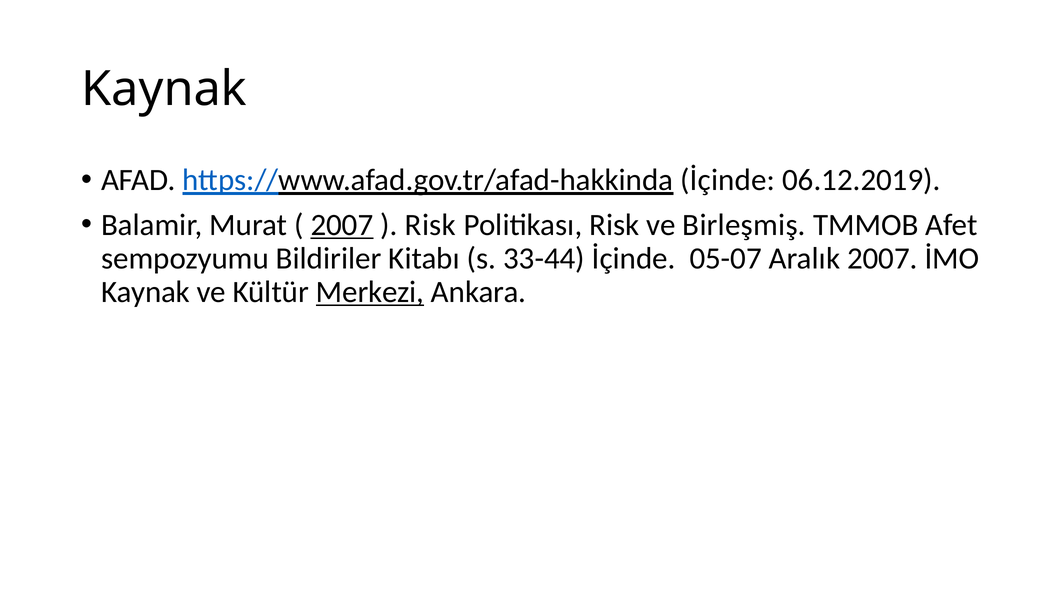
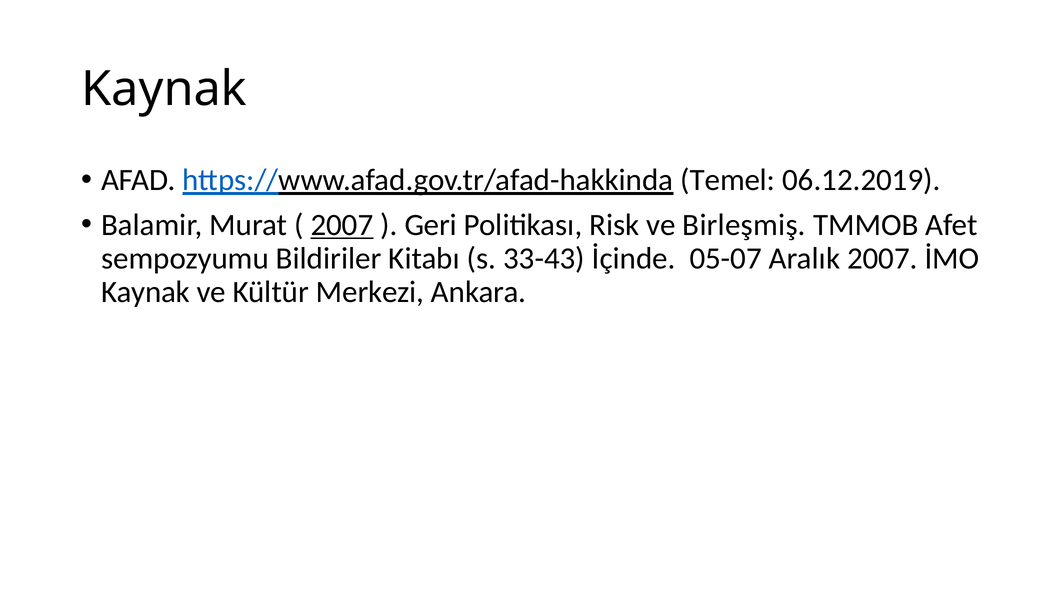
https://www.afad.gov.tr/afad-hakkinda İçinde: İçinde -> Temel (728, 180)
Risk: Risk -> Geri (431, 225)
33-44: 33-44 -> 33-43 (544, 259)
Merkezi underline: present -> none (370, 292)
